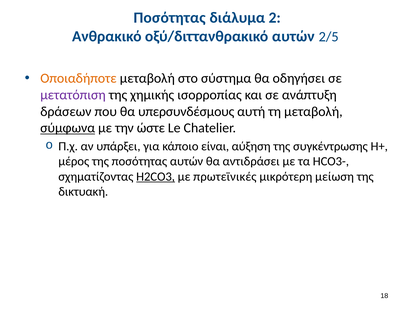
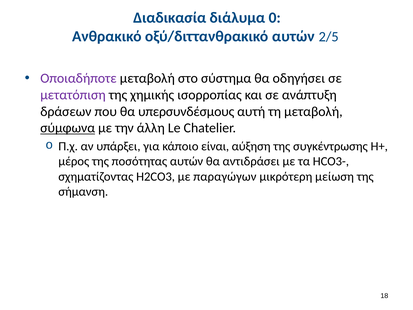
Ποσότητας: Ποσότητας -> Διαδικασία (170, 18)
2: 2 -> 0 (275, 18)
Οποιαδήποτε colour: orange -> purple (78, 78)
ώστε: ώστε -> άλλη (151, 128)
H2CO3 underline: present -> none (156, 176)
πρωτεϊνικές: πρωτεϊνικές -> παραγώγων (225, 176)
δικτυακή: δικτυακή -> σήμανση (83, 192)
